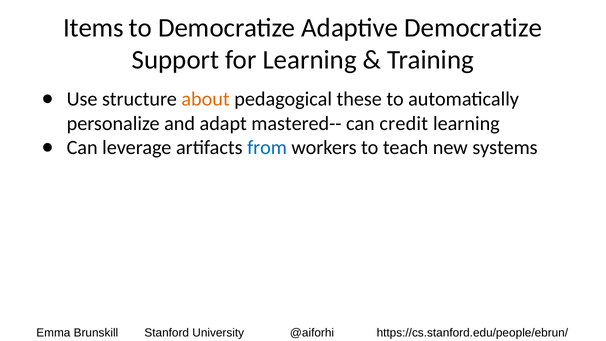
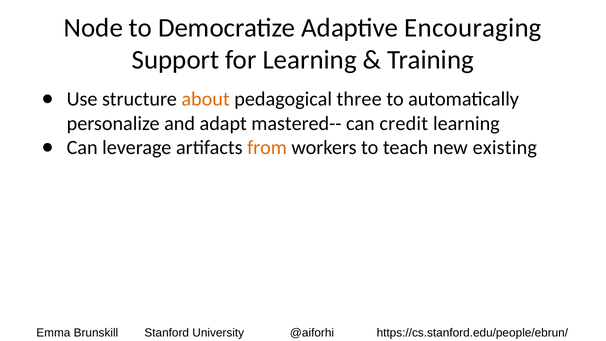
Items: Items -> Node (93, 28)
Adaptive Democratize: Democratize -> Encouraging (473, 28)
these: these -> three (359, 99)
from colour: blue -> orange (267, 148)
systems: systems -> existing (505, 148)
